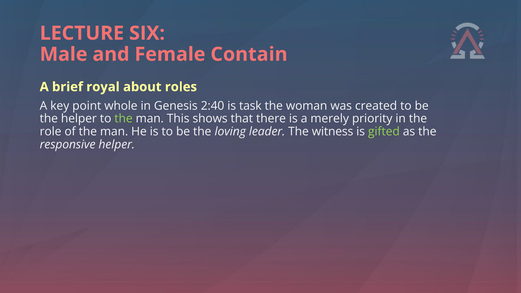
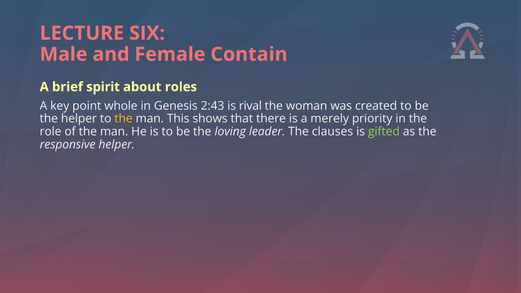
royal: royal -> spirit (103, 87)
2:40: 2:40 -> 2:43 (213, 106)
task: task -> rival (250, 106)
the colour: light green -> yellow (124, 119)
witness: witness -> clauses (332, 132)
